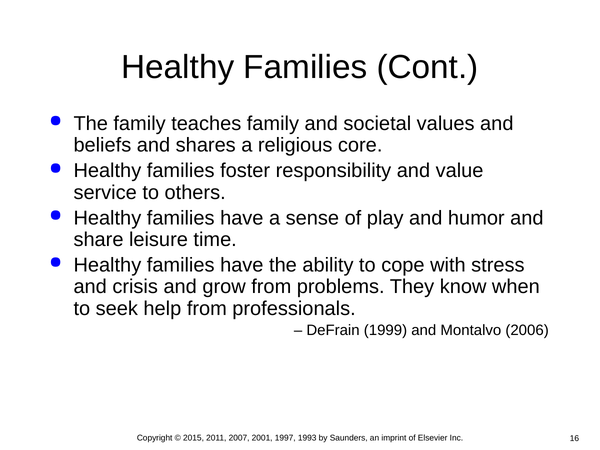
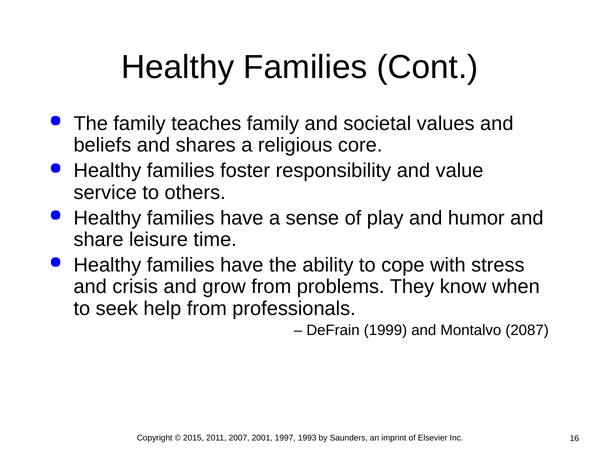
2006: 2006 -> 2087 (527, 330)
